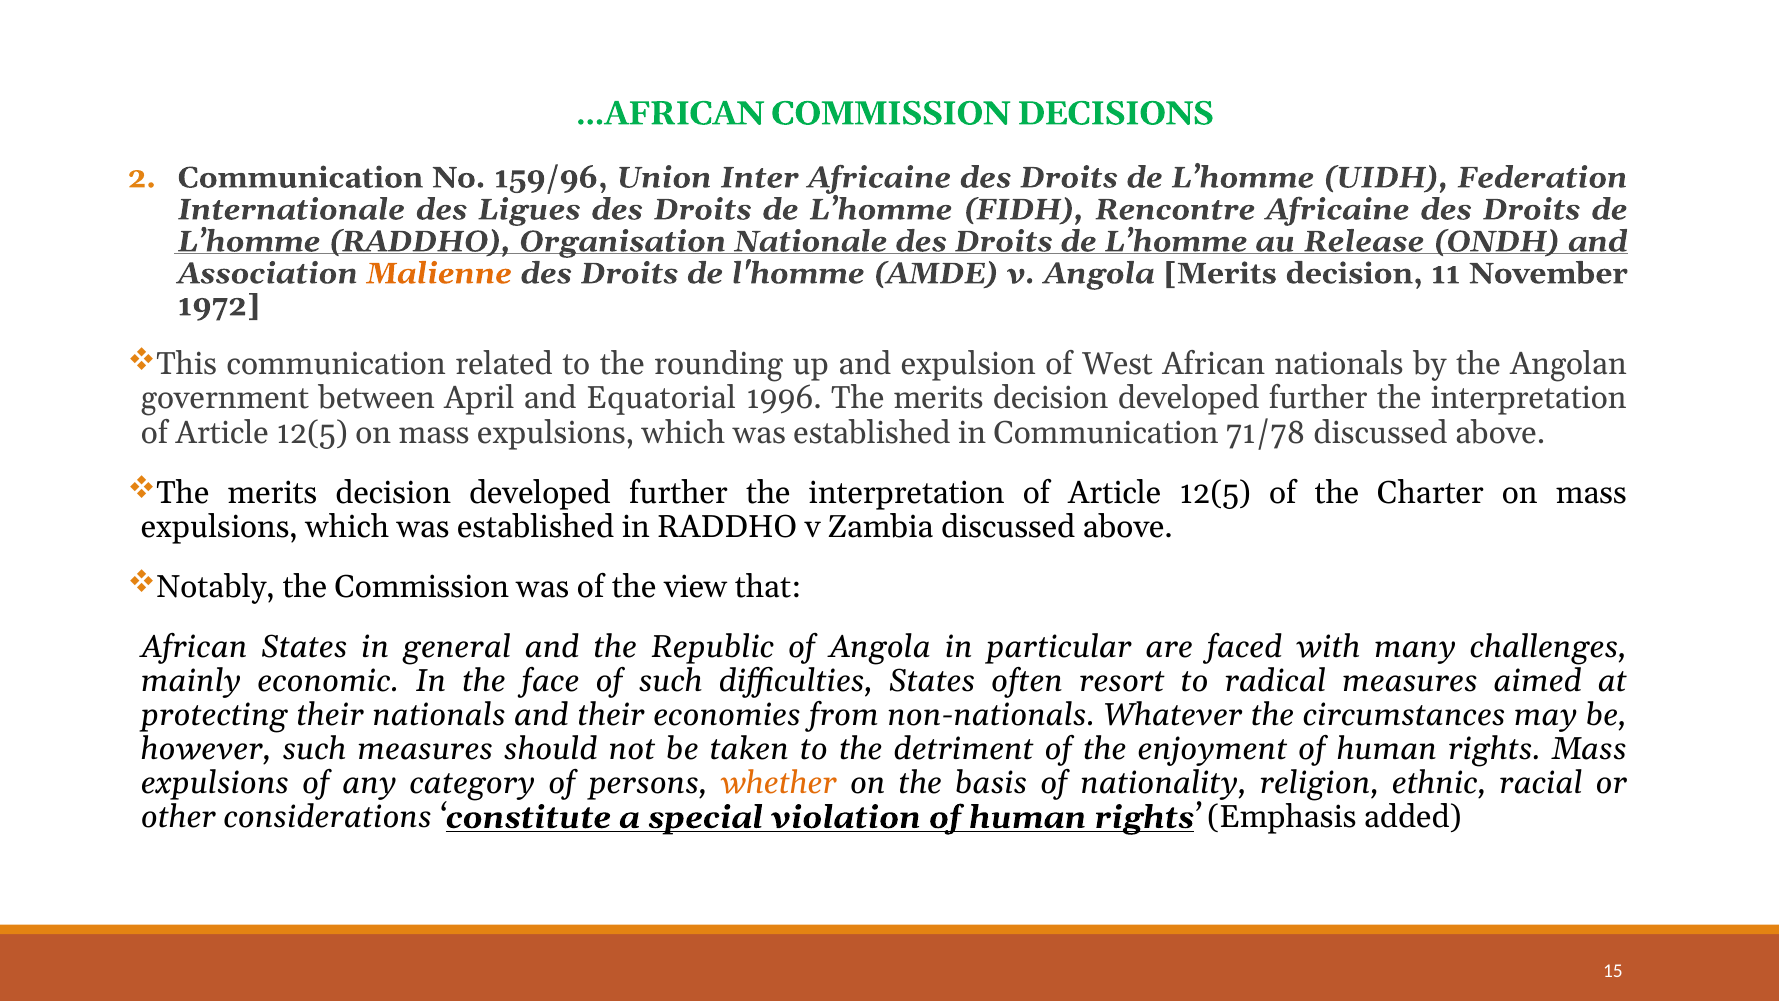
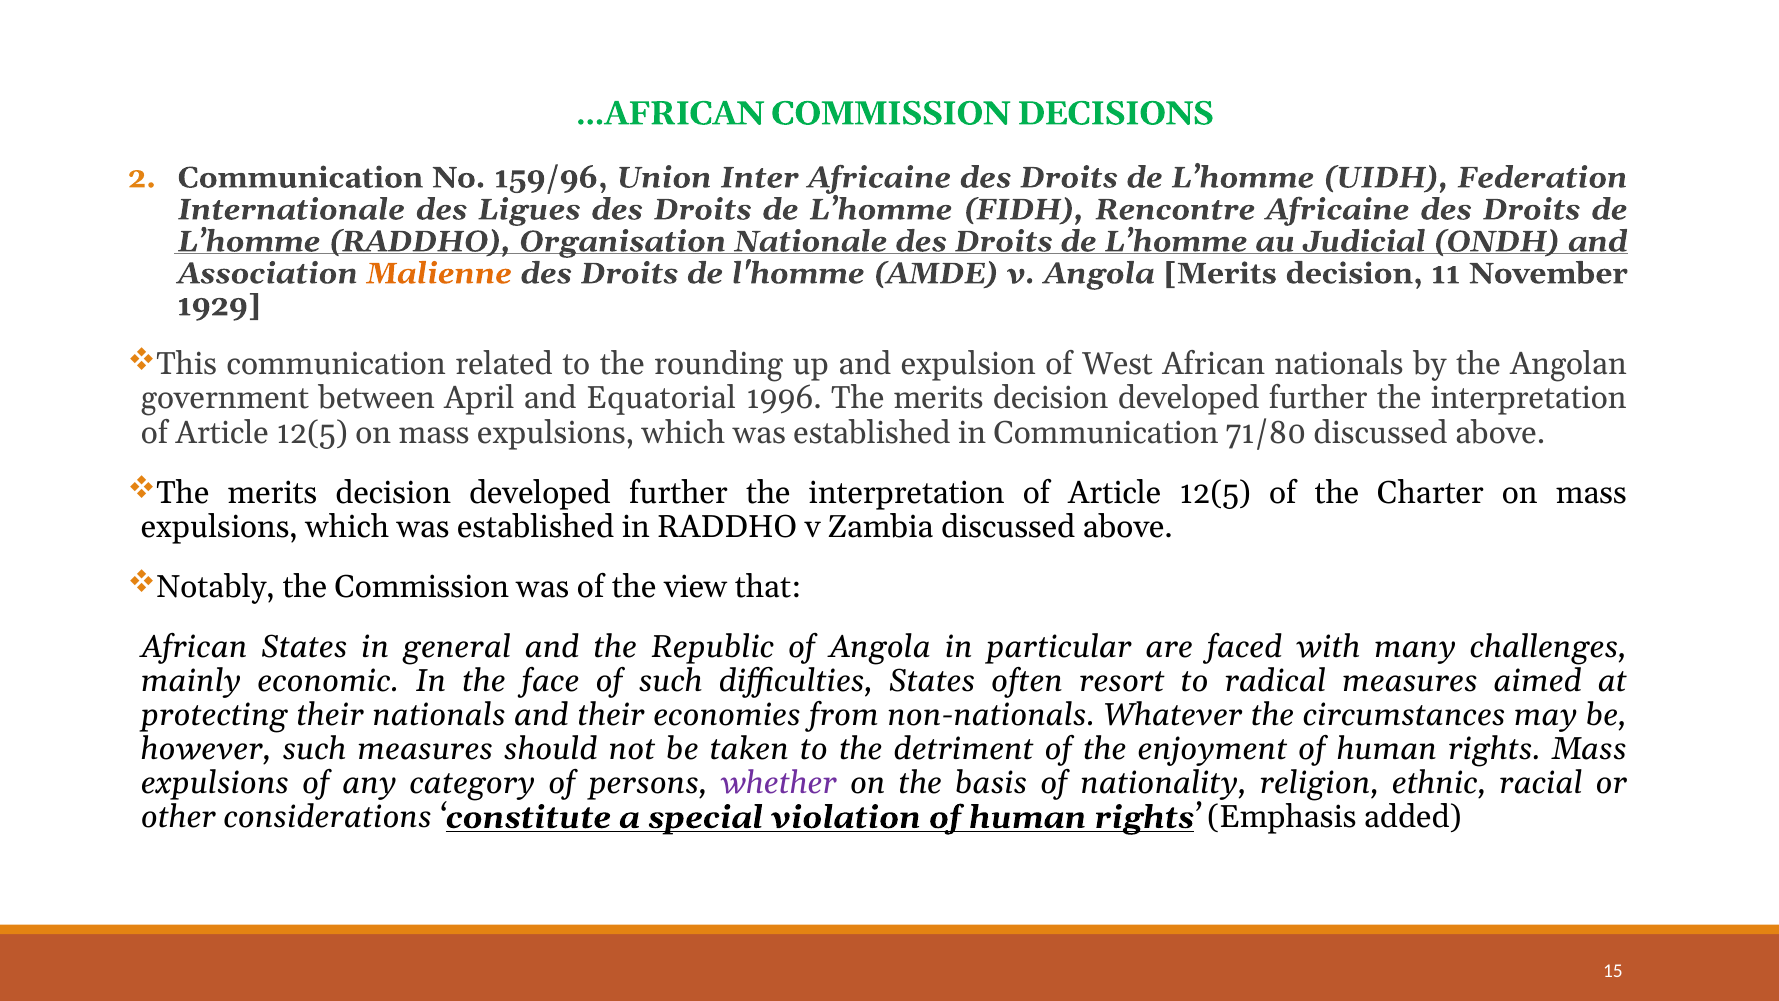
Release: Release -> Judicial (1364, 242)
1972: 1972 -> 1929 (219, 305)
71/78: 71/78 -> 71/80 (1266, 433)
whether colour: orange -> purple (779, 783)
